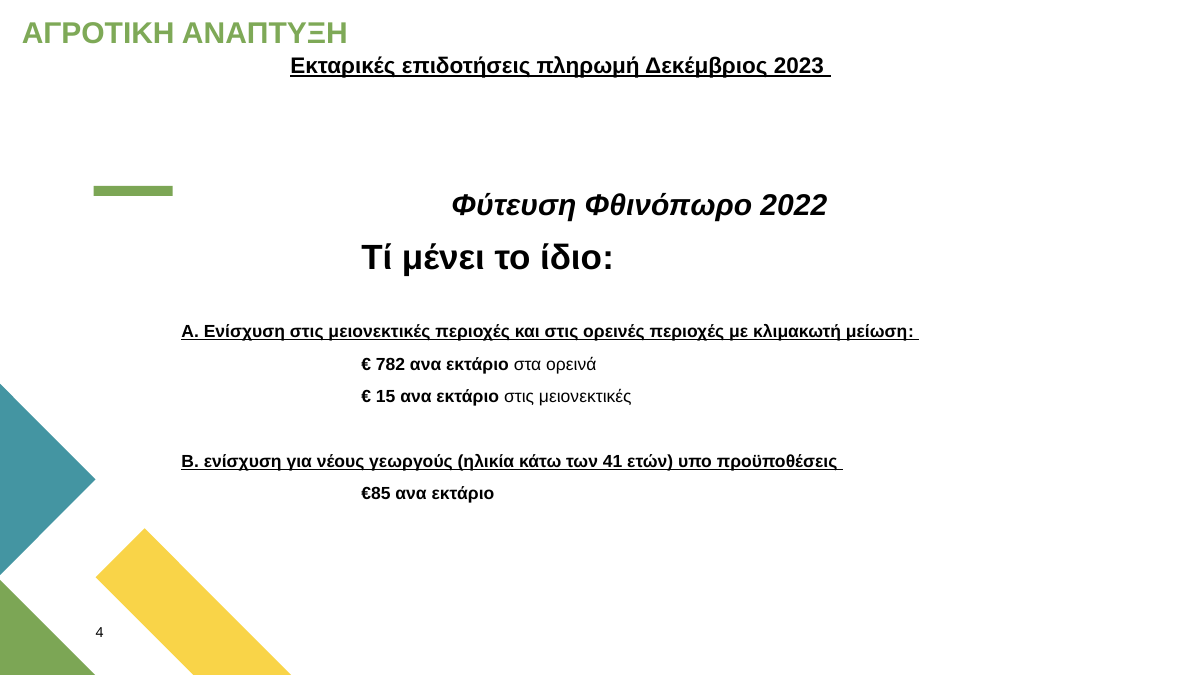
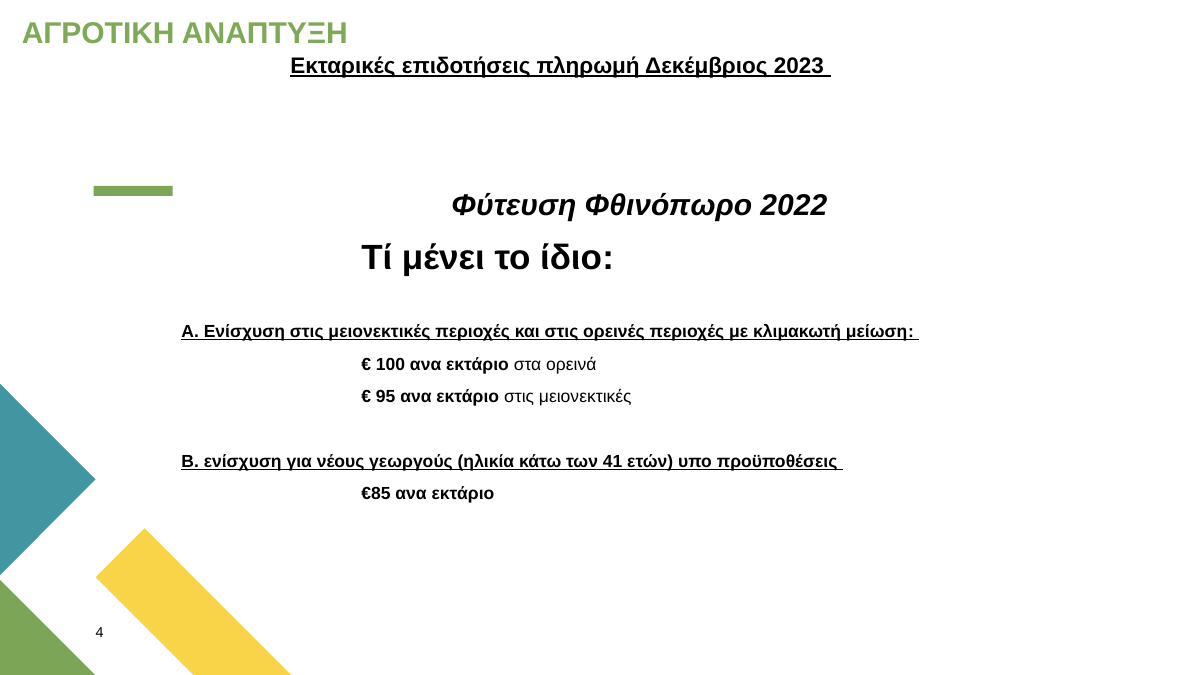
782: 782 -> 100 (391, 364)
15: 15 -> 95 (386, 397)
